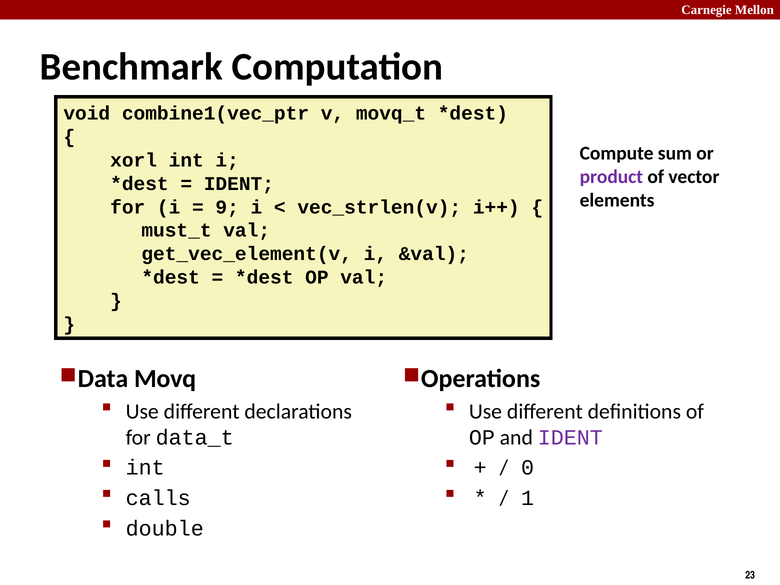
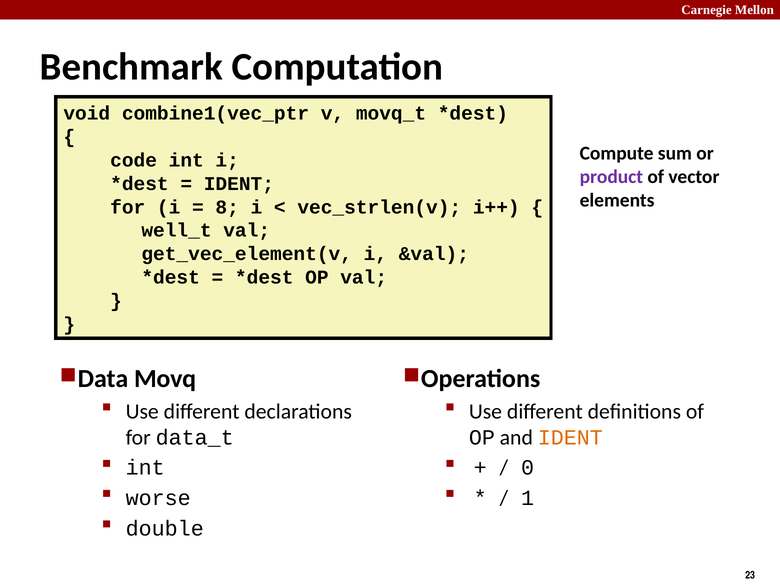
xorl: xorl -> code (134, 160)
9: 9 -> 8 (227, 207)
must_t: must_t -> well_t (176, 230)
IDENT colour: purple -> orange (570, 437)
calls: calls -> worse (158, 498)
